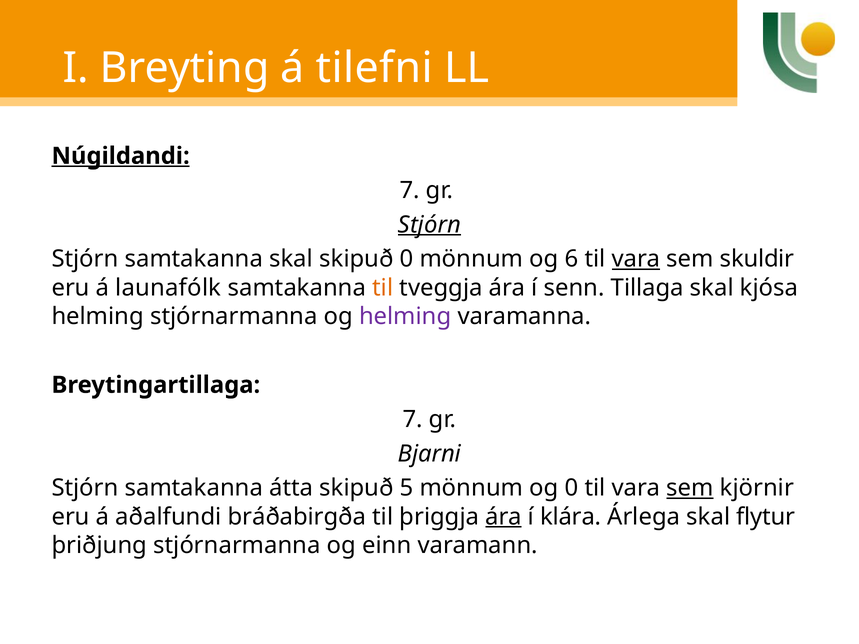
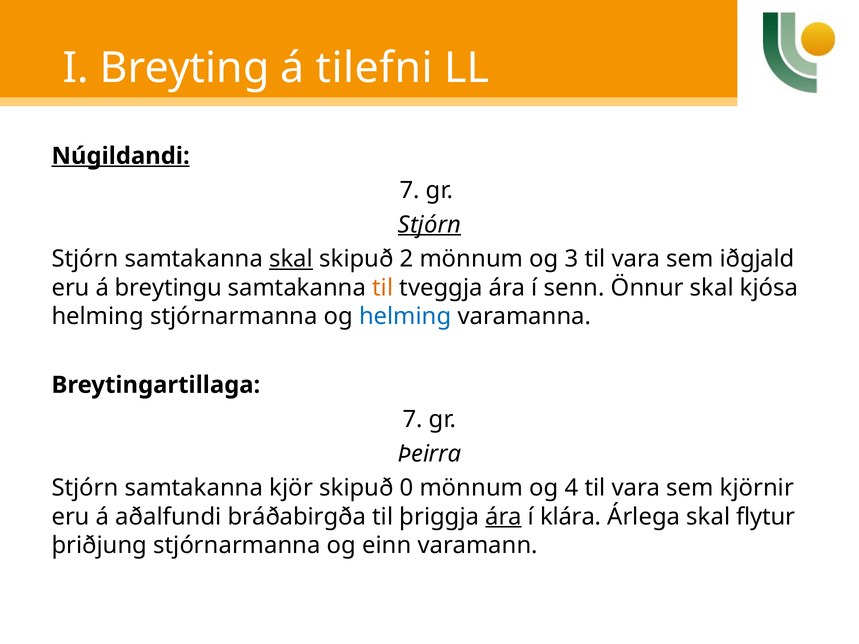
skal underline: none -> present (291, 259)
skipuð 0: 0 -> 2 (407, 259)
6: 6 -> 3 (572, 259)
vara underline: present -> none (636, 259)
skuldir: skuldir -> iðgjald (757, 259)
launafólk: launafólk -> breytingu (169, 288)
Tillaga: Tillaga -> Önnur (647, 288)
helming colour: purple -> blue (405, 316)
Bjarni: Bjarni -> Þeirra (430, 454)
átta: átta -> kjör (291, 488)
5: 5 -> 0 (407, 488)
og 0: 0 -> 4 (572, 488)
sem underline: present -> none (690, 488)
